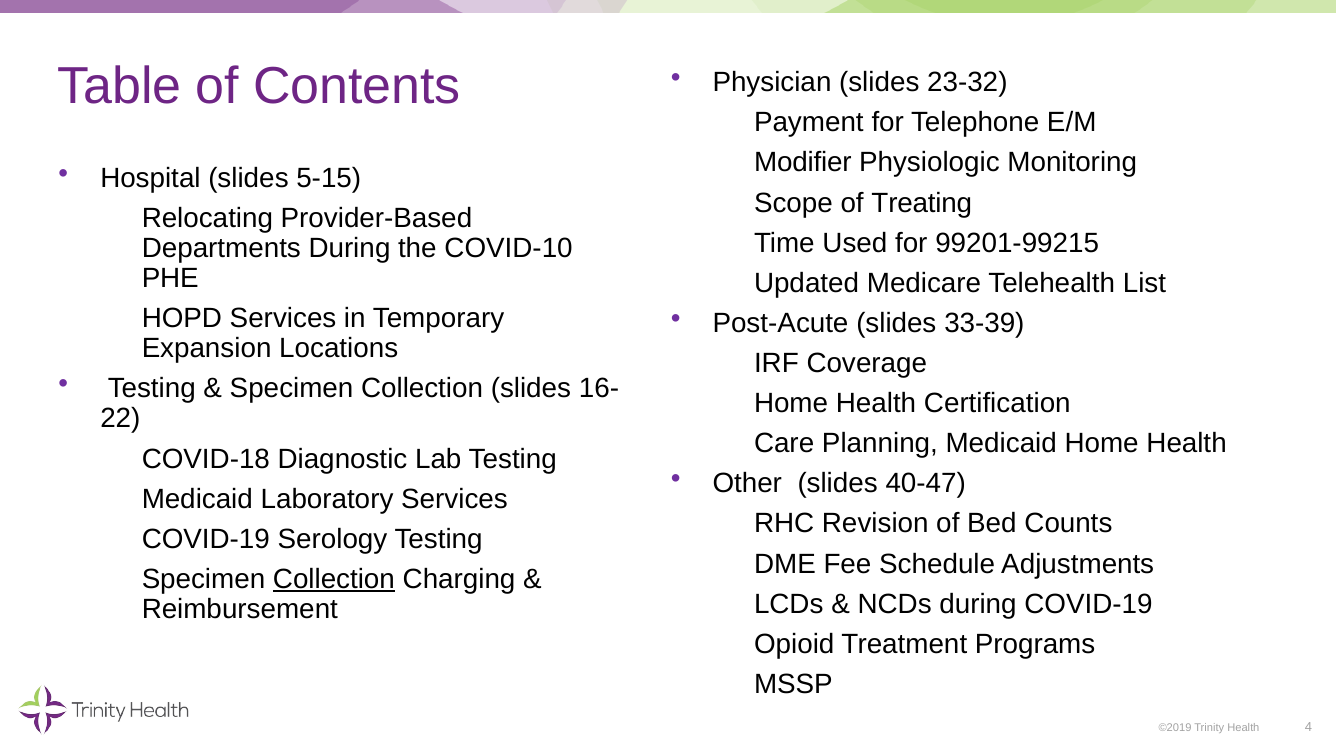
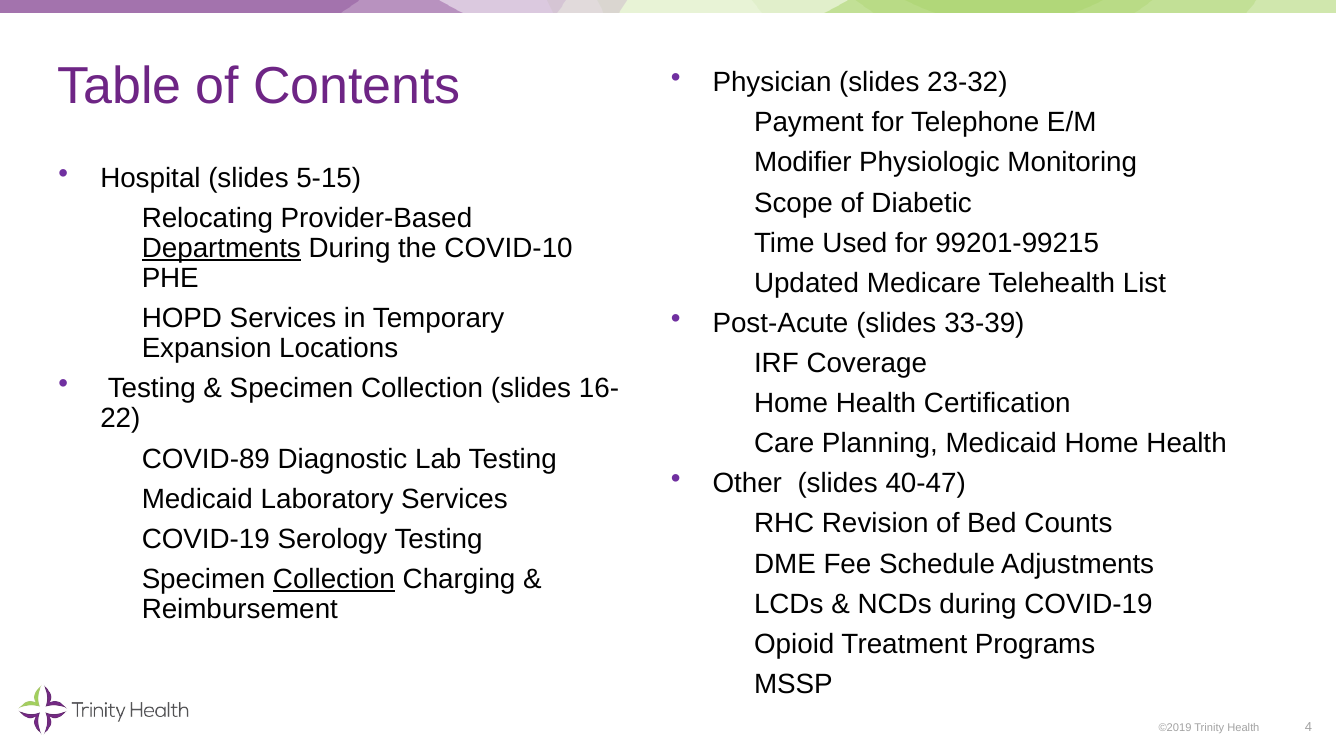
Treating: Treating -> Diabetic (922, 203)
Departments underline: none -> present (221, 248)
COVID-18: COVID-18 -> COVID-89 (206, 459)
